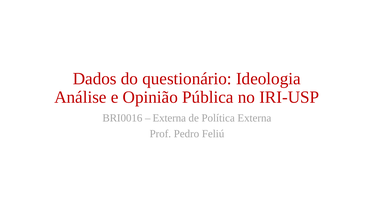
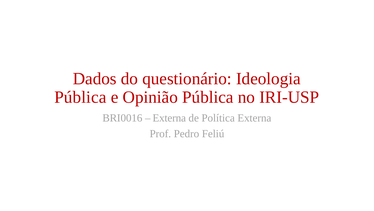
Análise: Análise -> Pública (80, 97)
